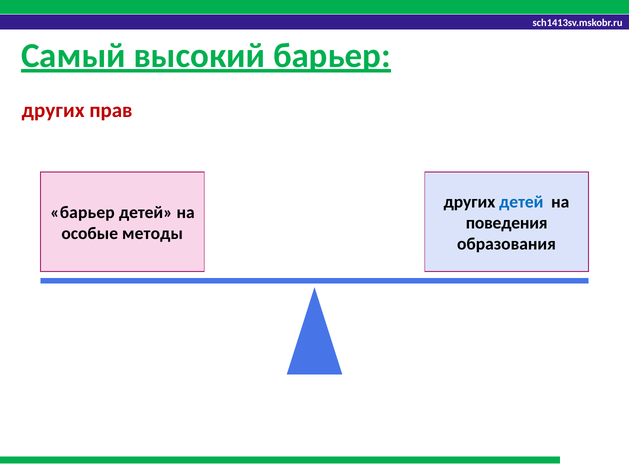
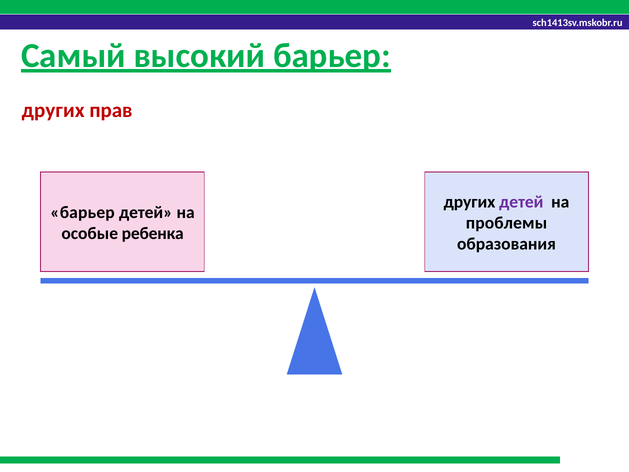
детей colour: blue -> purple (521, 202)
поведения: поведения -> проблемы (506, 223)
методы: методы -> ребенка (153, 233)
